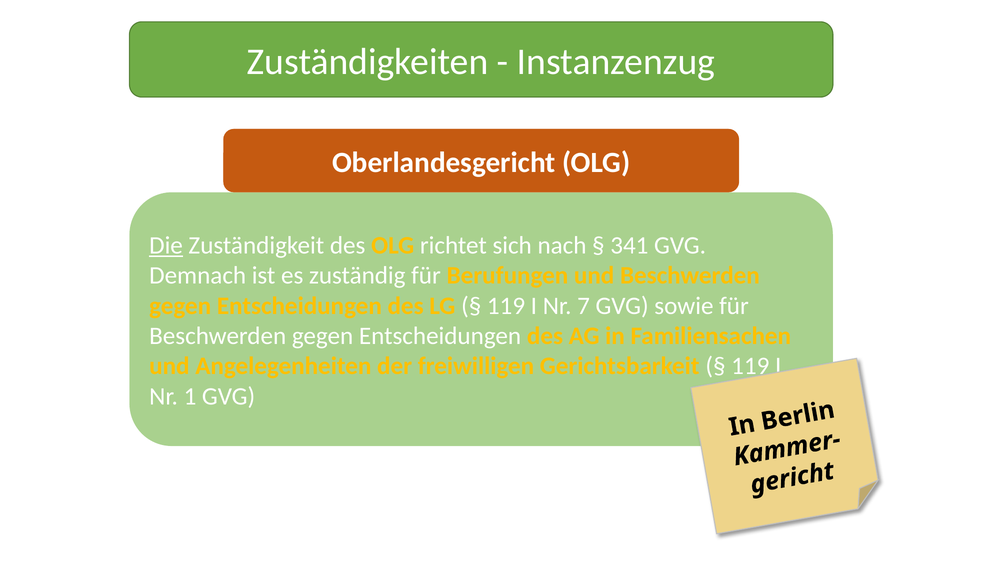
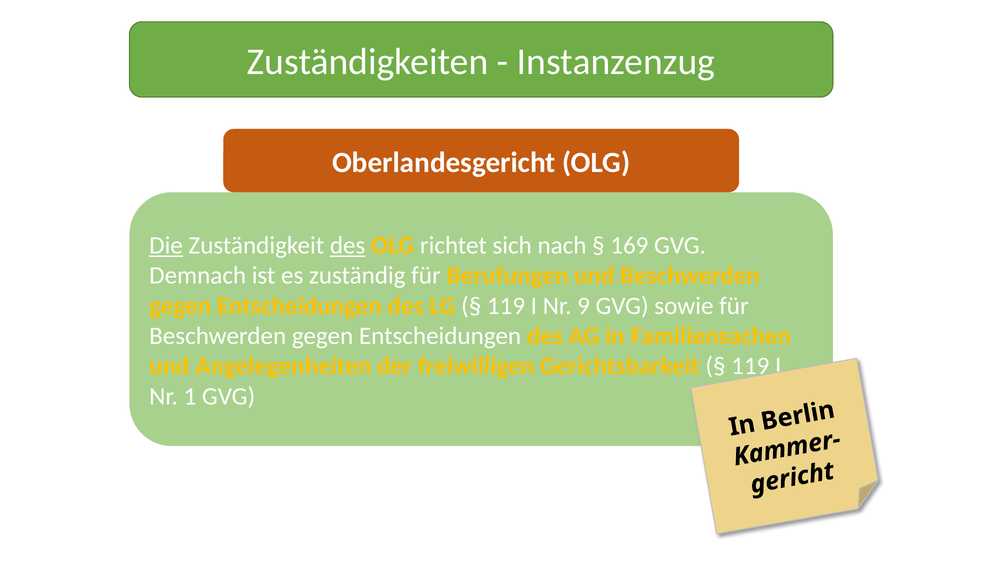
des underline: none -> present (348, 245)
341: 341 -> 169 (629, 245)
7: 7 -> 9 (584, 306)
